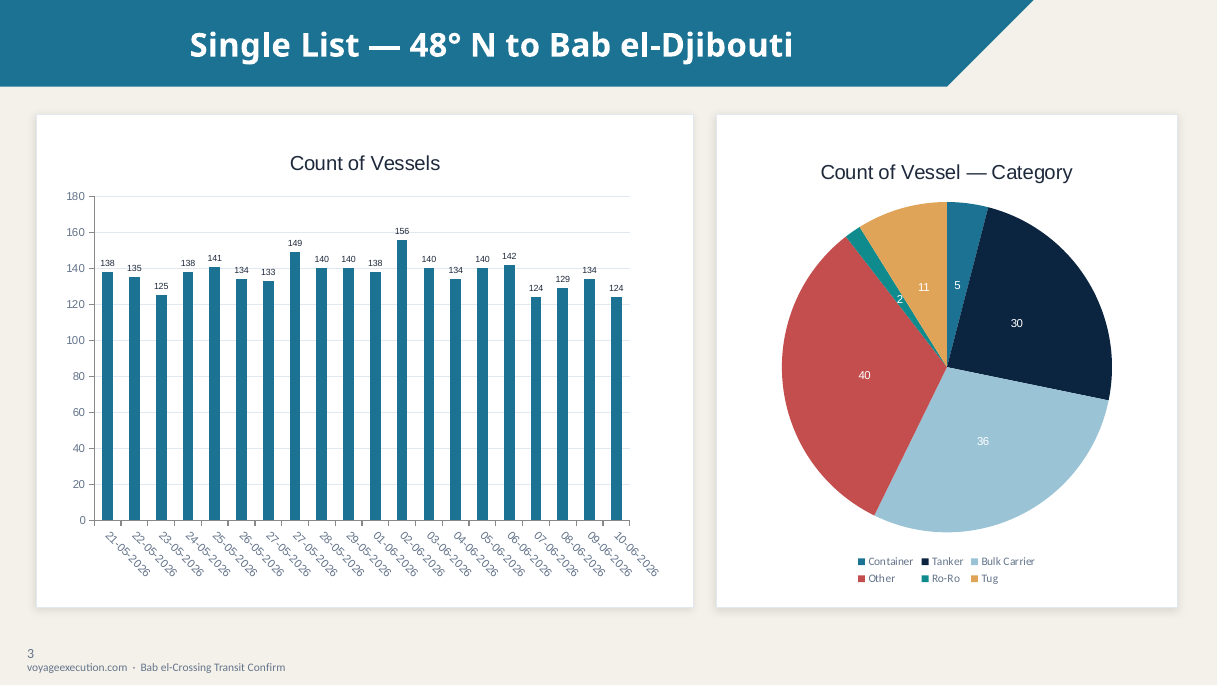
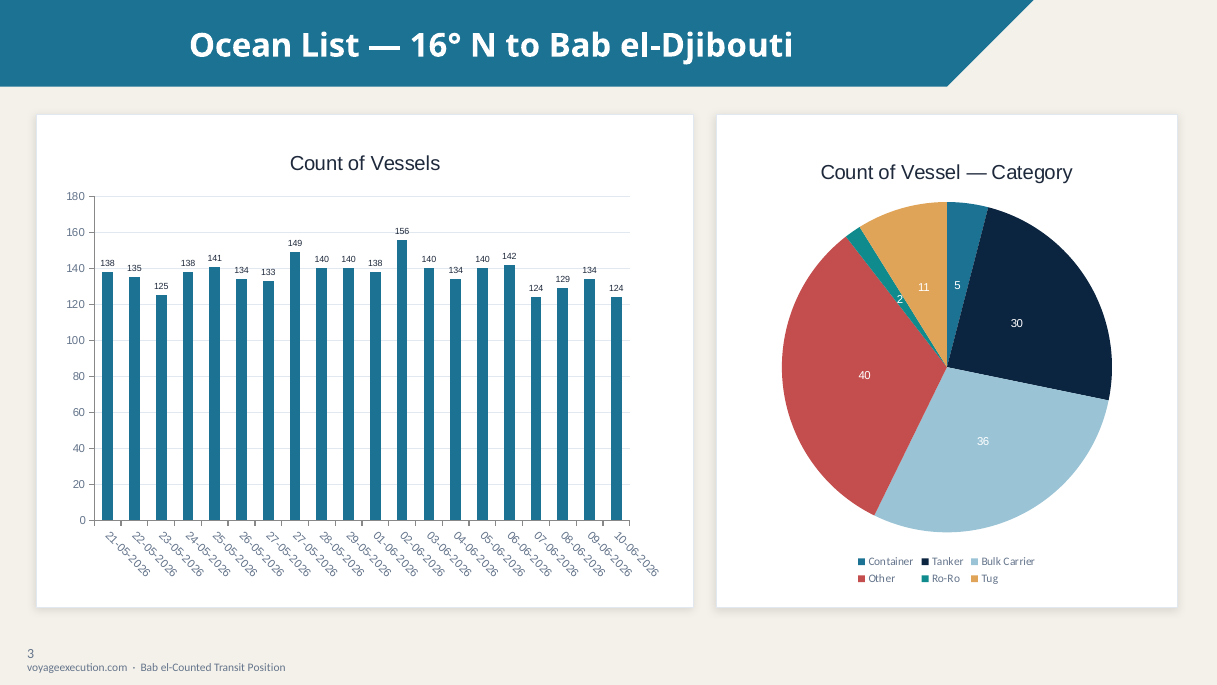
Single: Single -> Ocean (241, 46)
48°: 48° -> 16° (436, 46)
el-Crossing: el-Crossing -> el-Counted (186, 668)
Confirm: Confirm -> Position (267, 668)
